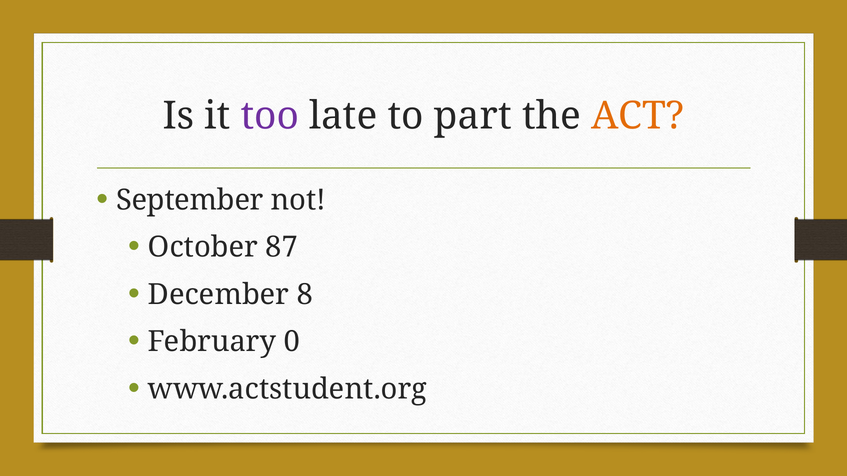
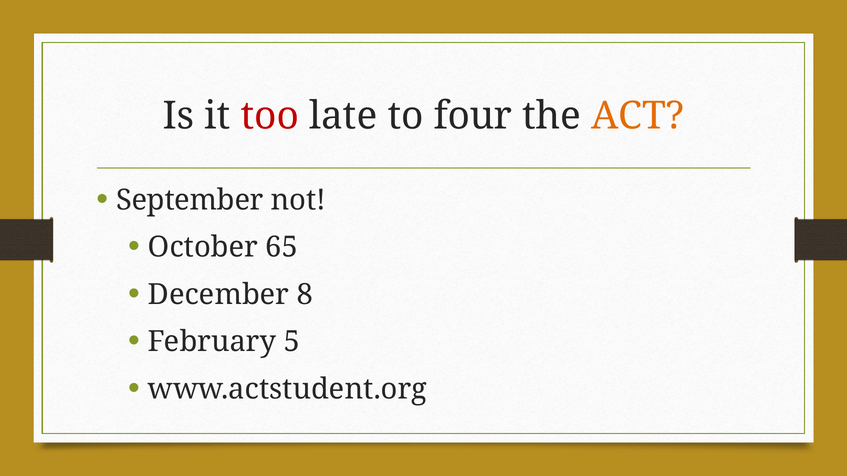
too colour: purple -> red (270, 116)
part: part -> four (473, 116)
87: 87 -> 65 (282, 248)
0: 0 -> 5 (292, 342)
